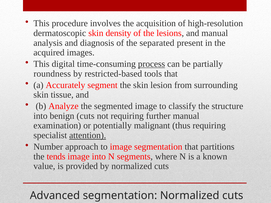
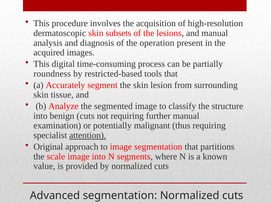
density: density -> subsets (118, 33)
separated: separated -> operation (157, 43)
process underline: present -> none (152, 64)
Number: Number -> Original (48, 147)
tends: tends -> scale (56, 157)
